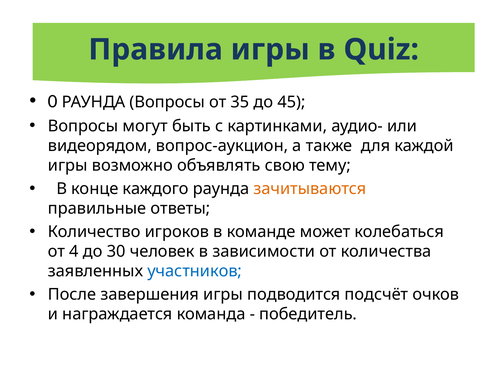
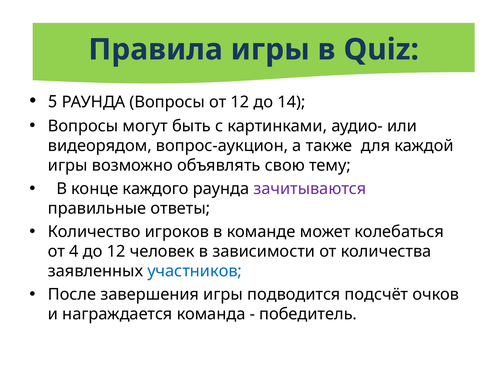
0: 0 -> 5 (53, 101)
от 35: 35 -> 12 (240, 102)
45: 45 -> 14 (292, 102)
зачитываются colour: orange -> purple (310, 189)
до 30: 30 -> 12 (116, 252)
